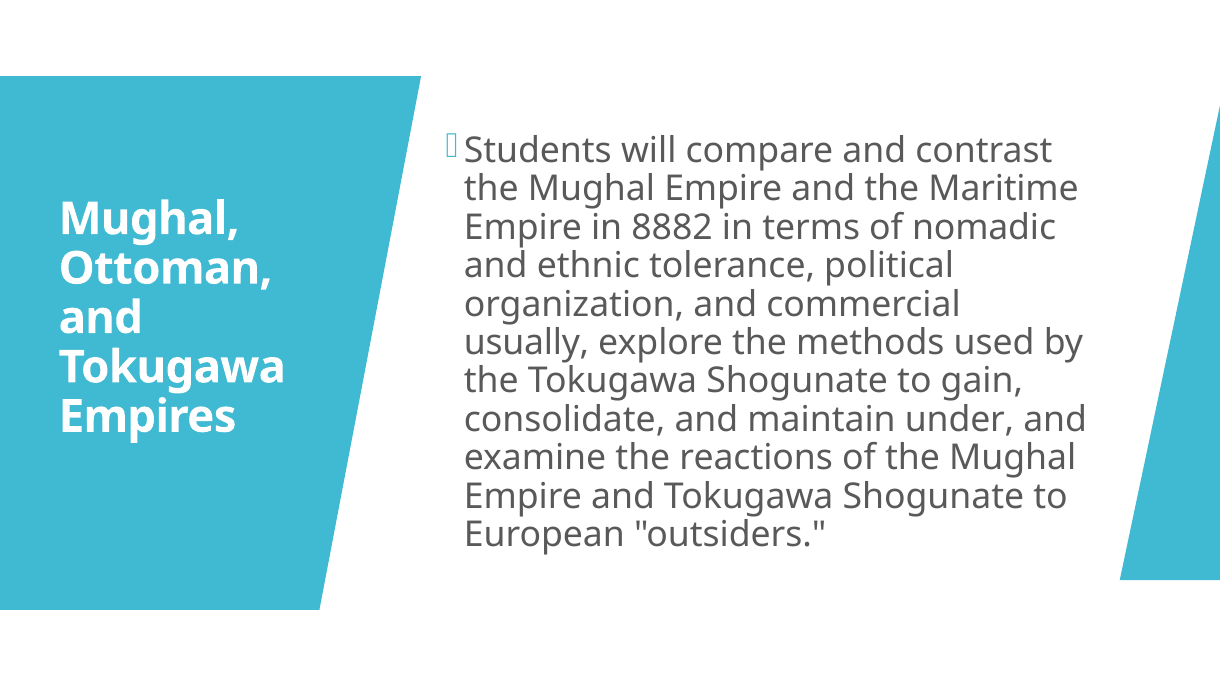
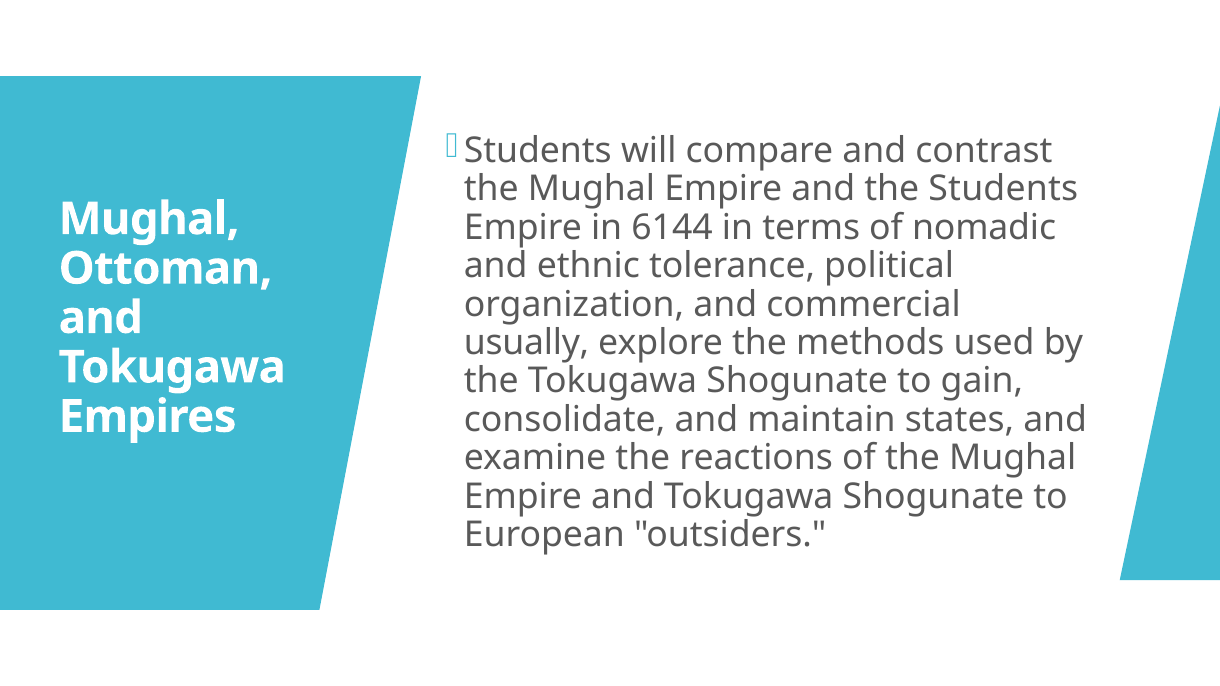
the Maritime: Maritime -> Students (1003, 189)
8882: 8882 -> 6144 (672, 228)
under: under -> states (959, 420)
